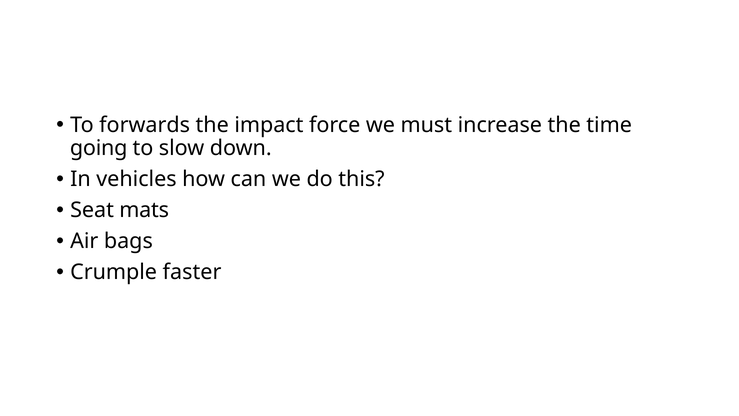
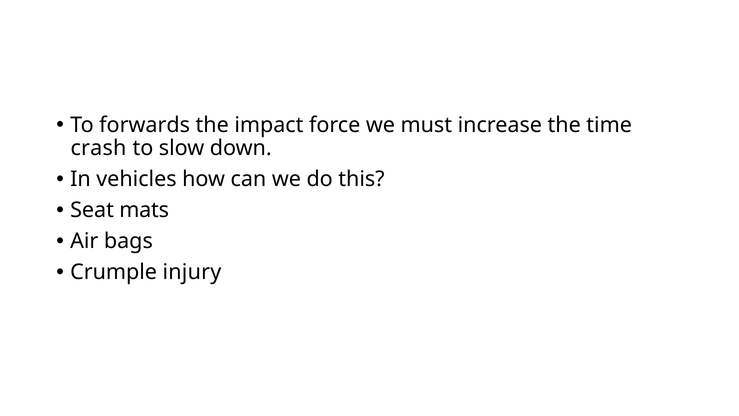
going: going -> crash (98, 148)
faster: faster -> injury (192, 272)
